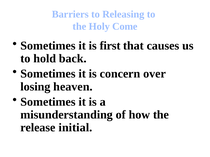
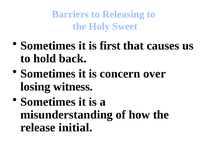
Come: Come -> Sweet (125, 26)
heaven: heaven -> witness (73, 87)
